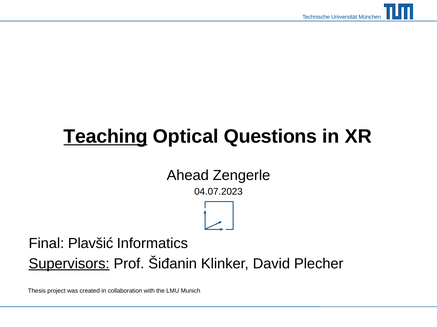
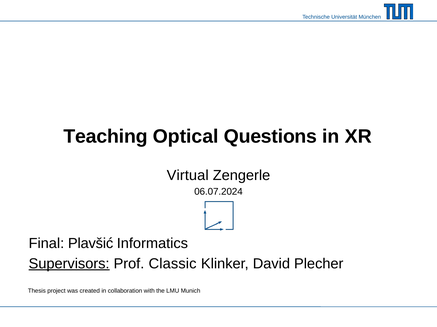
Teaching underline: present -> none (106, 137)
Ahead: Ahead -> Virtual (188, 176)
04.07.2023: 04.07.2023 -> 06.07.2024 (218, 192)
Šiđanin: Šiđanin -> Classic (173, 264)
